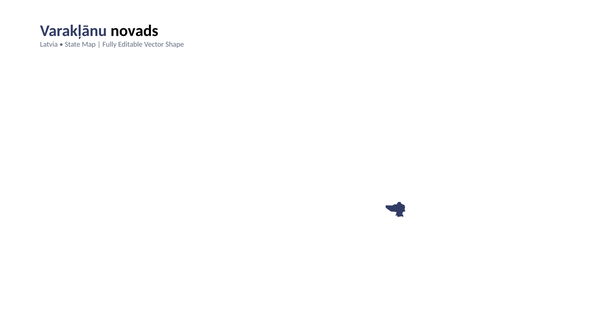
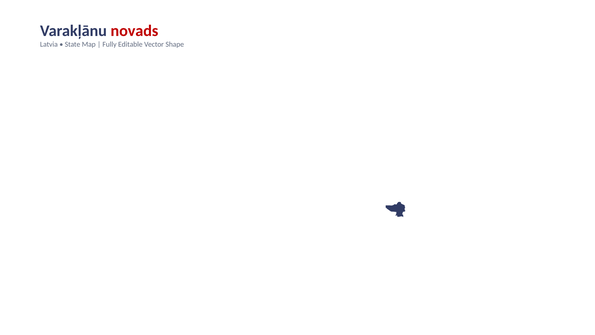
novads colour: black -> red (134, 31)
